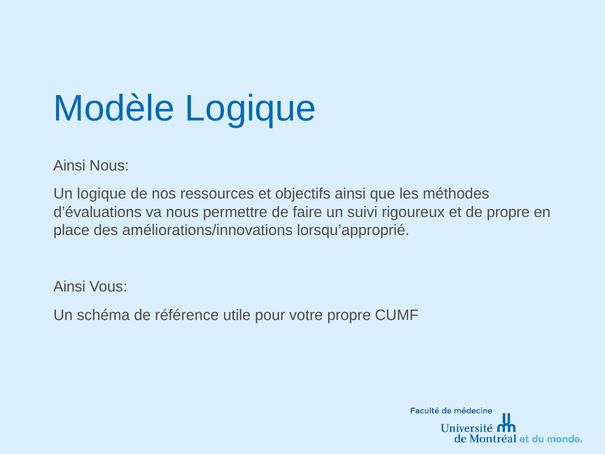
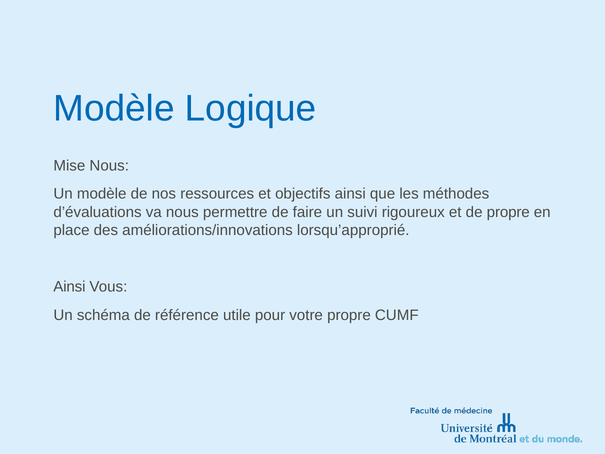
Ainsi: Ainsi -> Mise (69, 166)
Un logique: logique -> modèle (102, 194)
